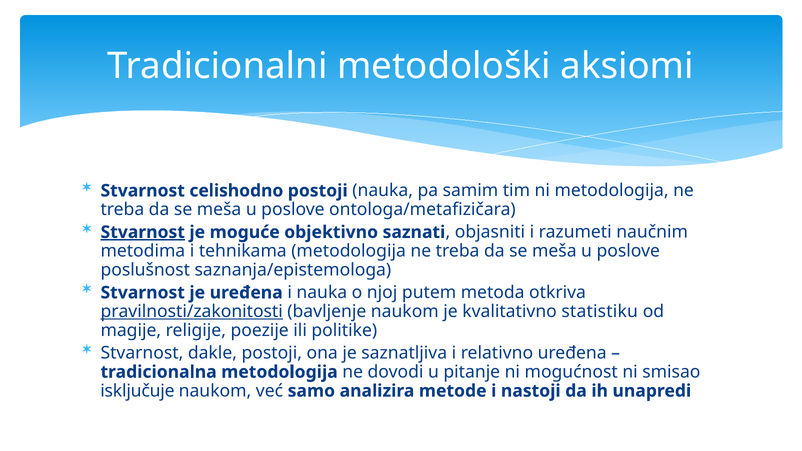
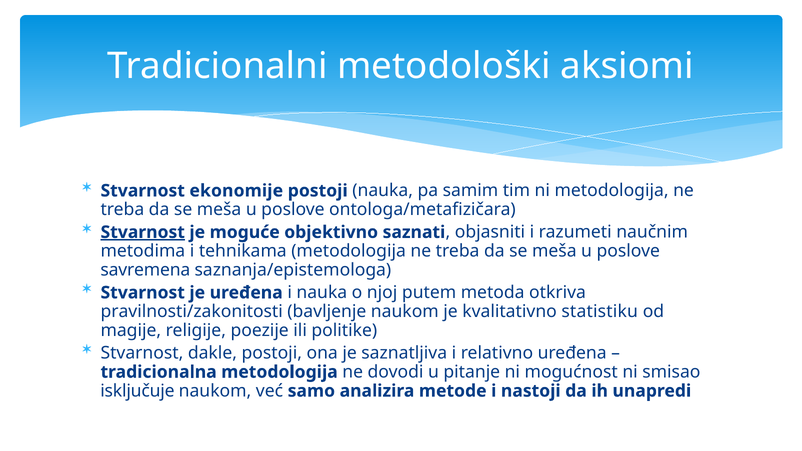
celishodno: celishodno -> ekonomije (236, 191)
poslušnost: poslušnost -> savremena (145, 270)
pravilnosti/zakonitosti underline: present -> none (192, 312)
